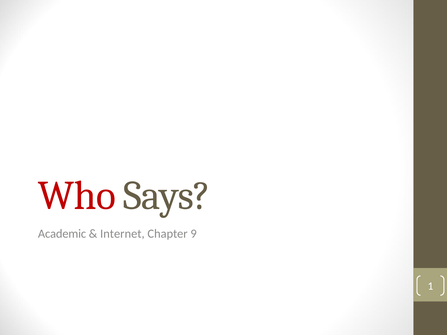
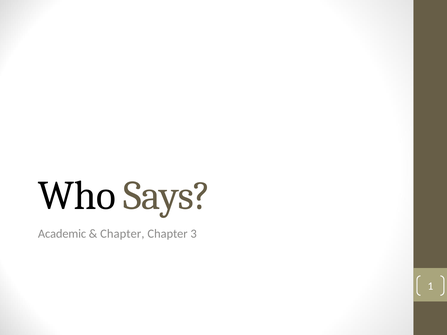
Who colour: red -> black (77, 196)
Internet: Internet -> Chapter (122, 234)
9: 9 -> 3 (194, 234)
